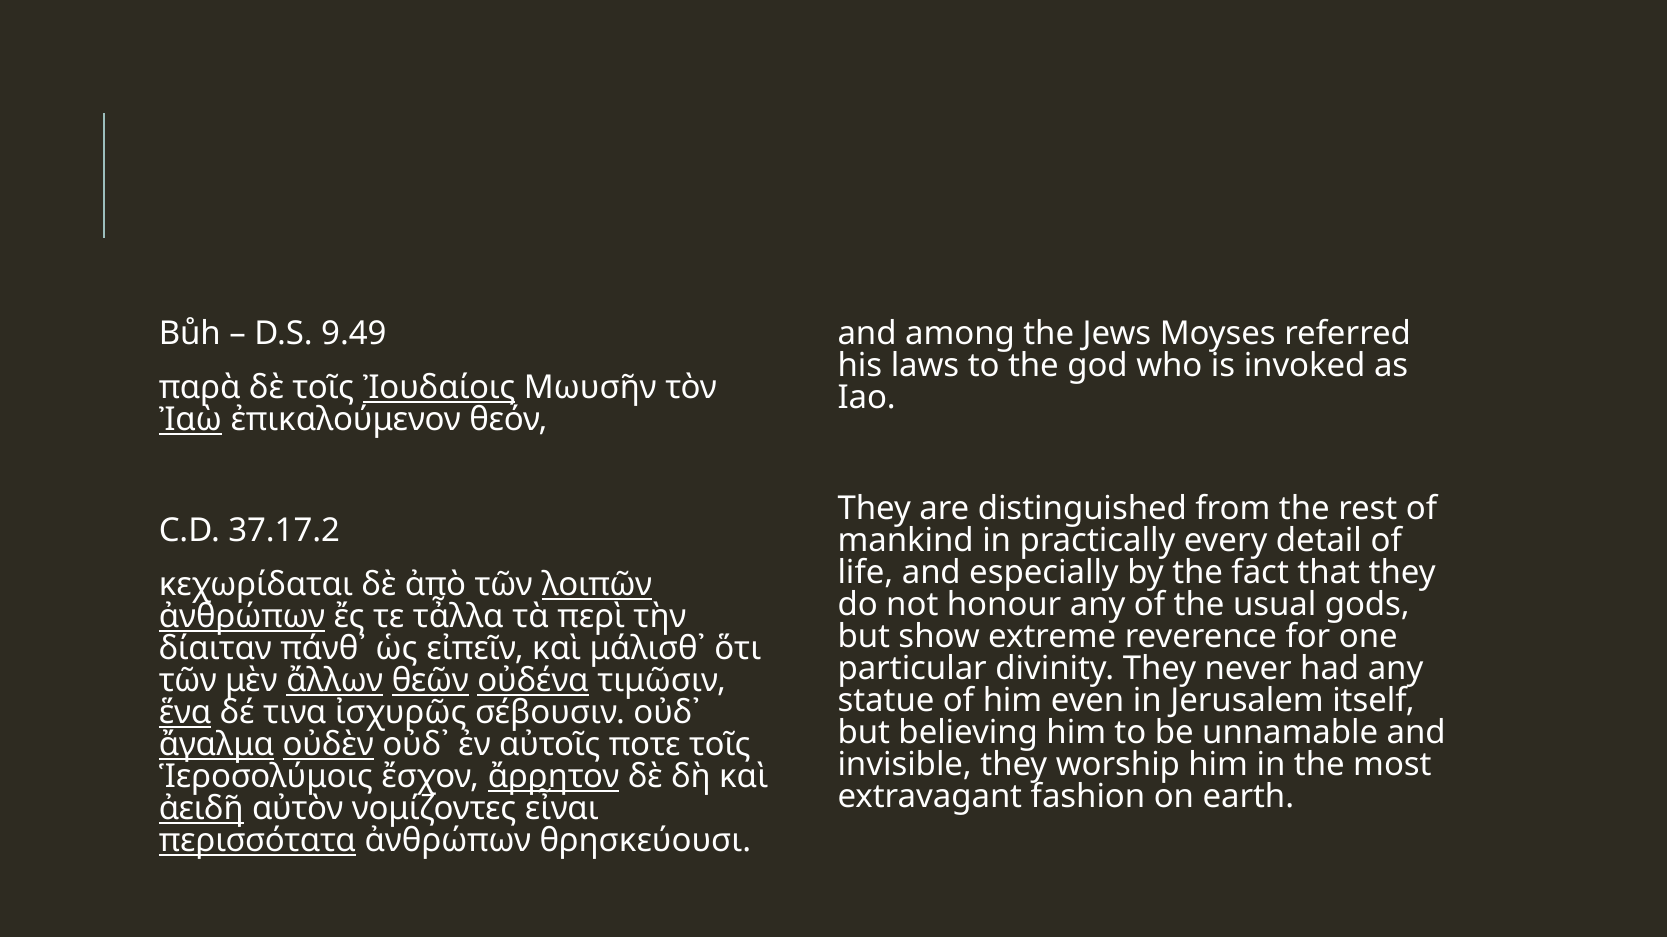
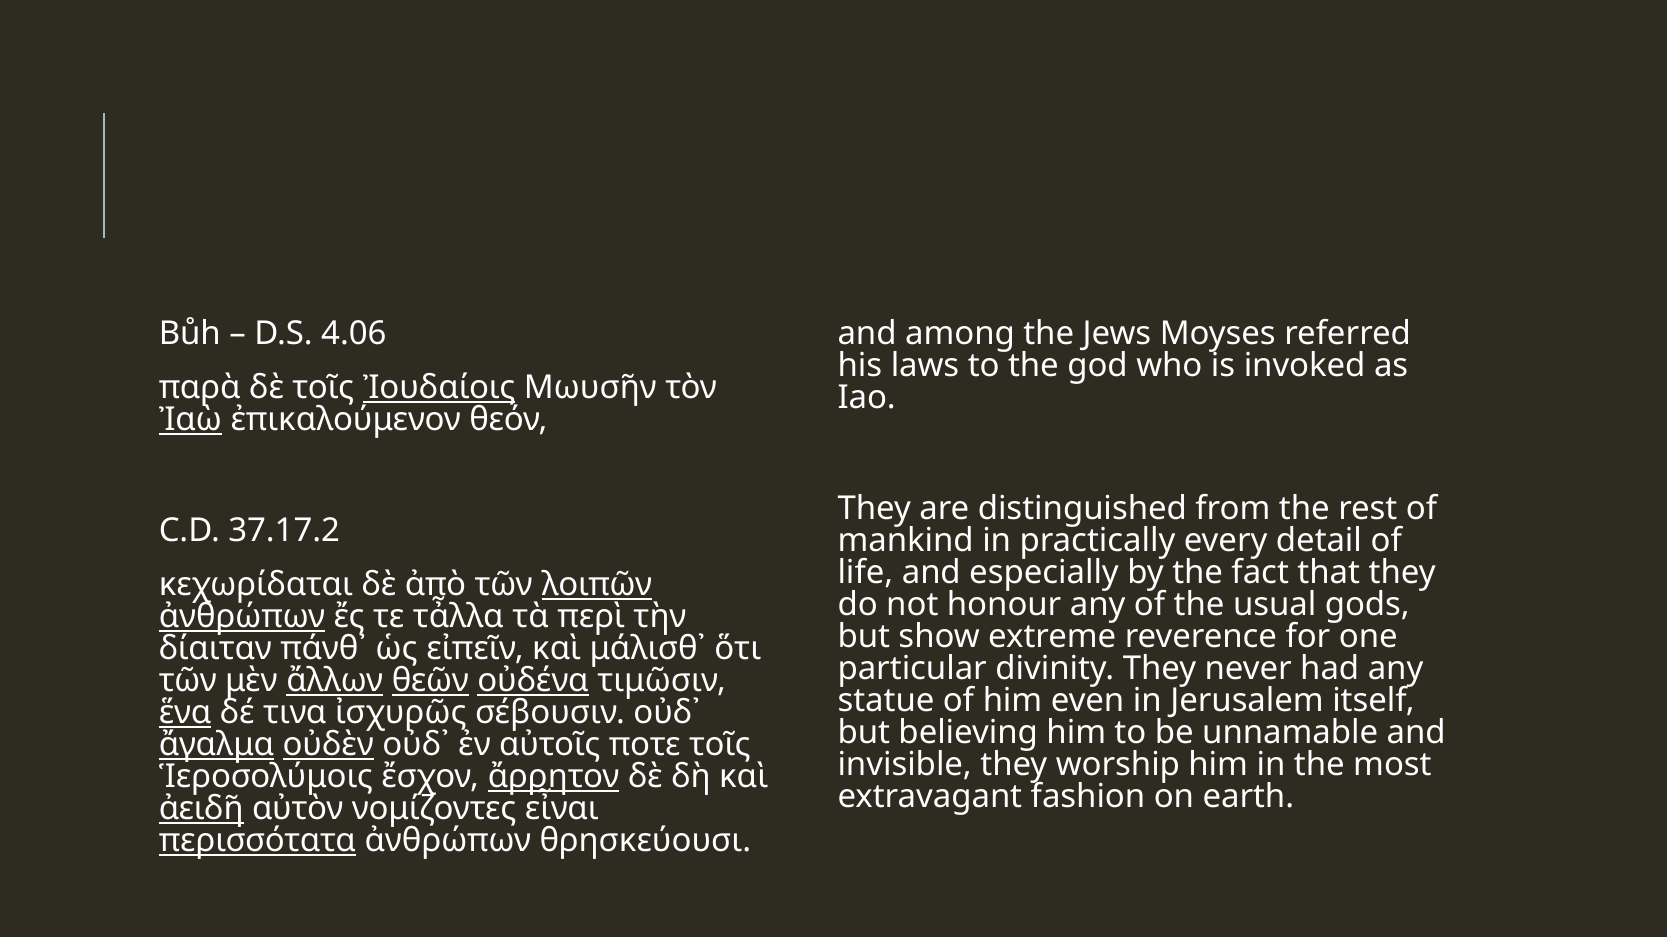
9.49: 9.49 -> 4.06 (354, 334)
